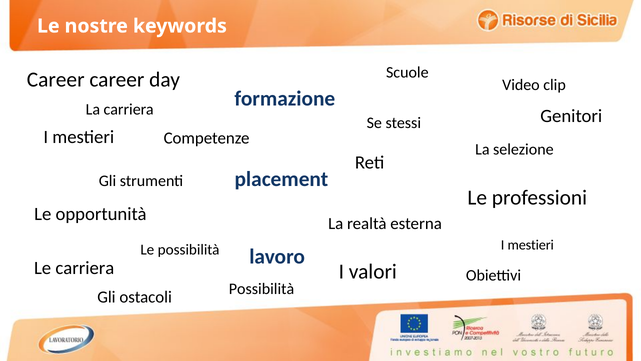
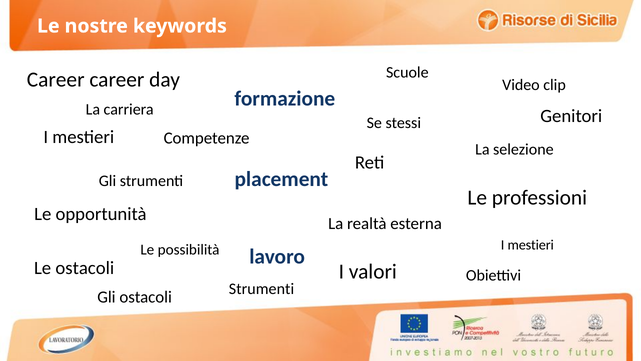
Le carriera: carriera -> ostacoli (85, 268)
Possibilità: Possibilità -> Strumenti (262, 289)
